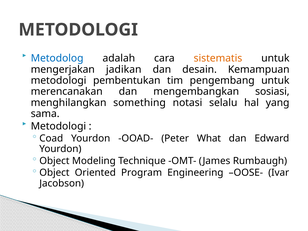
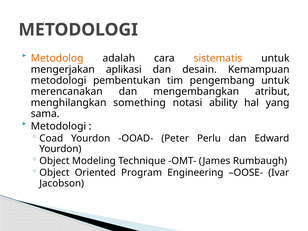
Metodolog colour: blue -> orange (57, 58)
jadikan: jadikan -> aplikasi (124, 69)
sosiasi: sosiasi -> atribut (272, 92)
selalu: selalu -> ability (223, 103)
What: What -> Perlu (209, 138)
